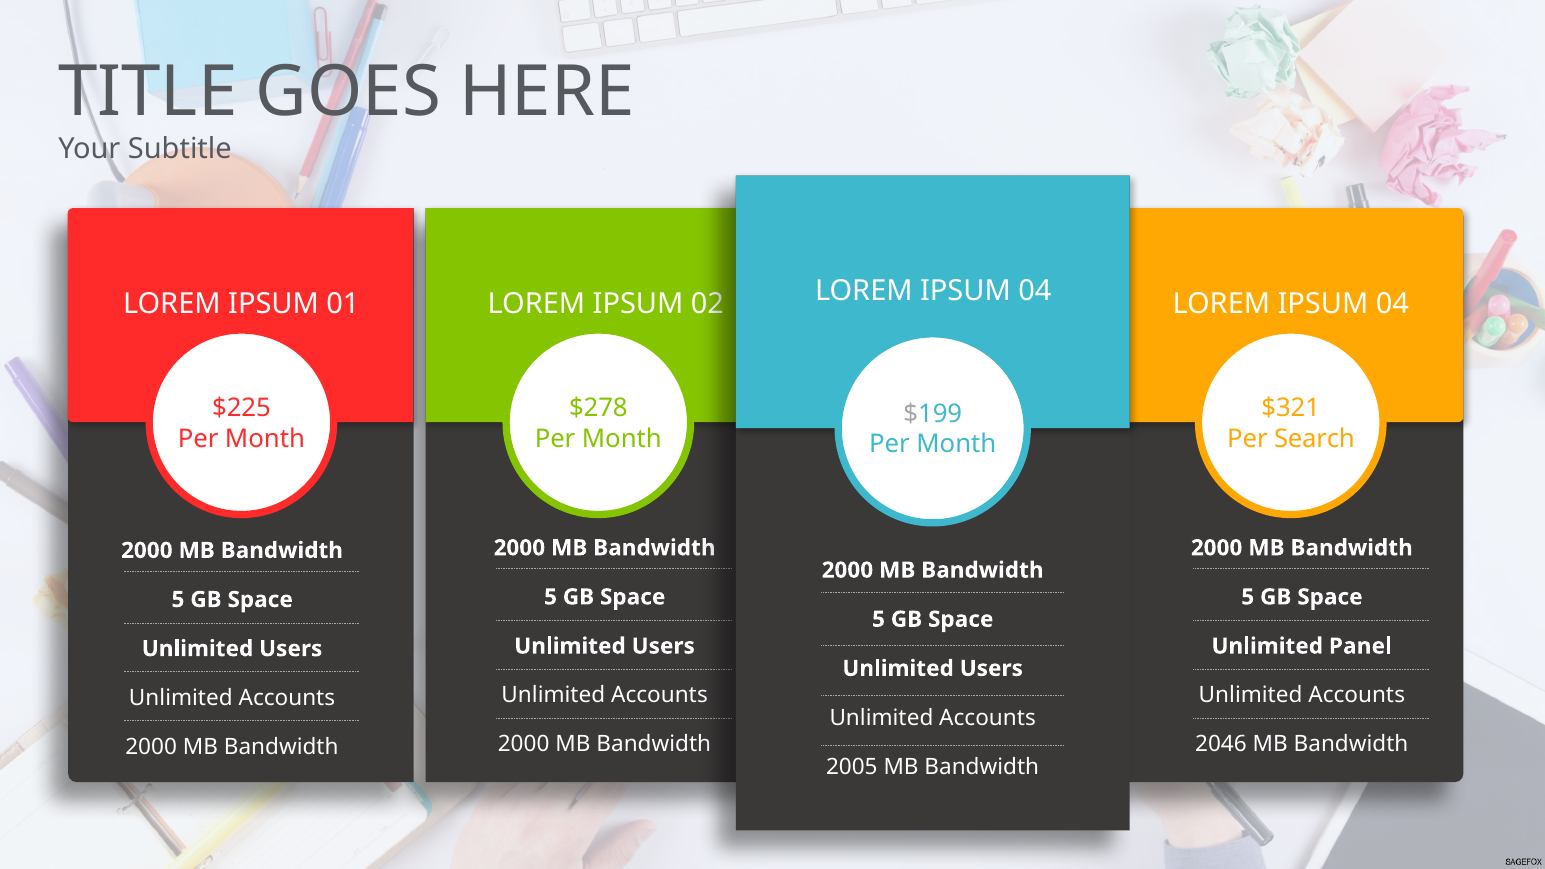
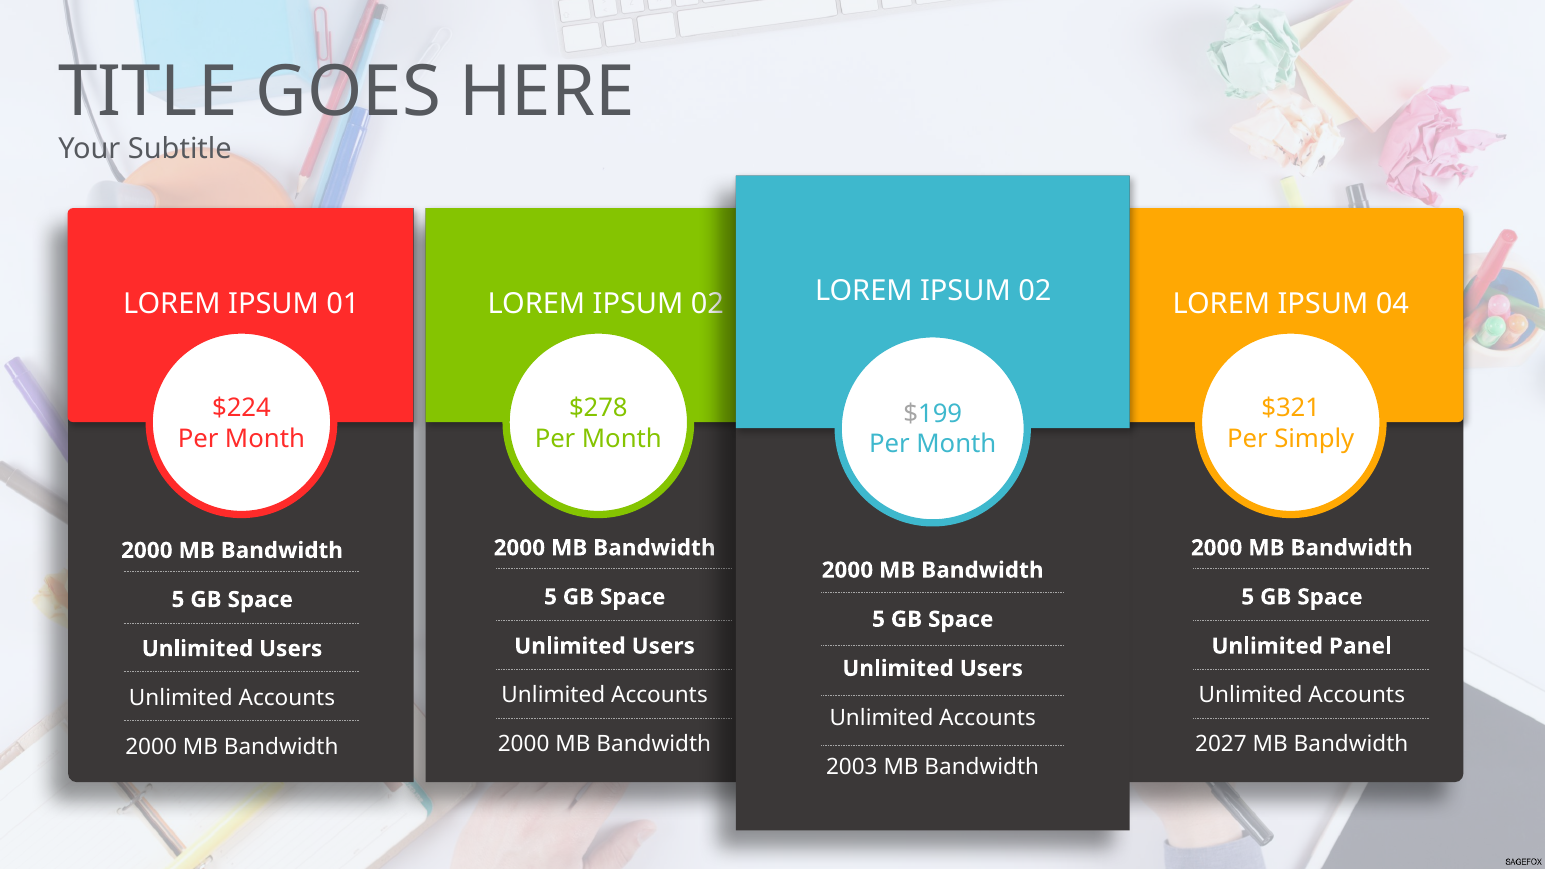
04: 04 -> 02 (1035, 291)
$225: $225 -> $224 (241, 408)
Search: Search -> Simply (1314, 439)
2046: 2046 -> 2027 (1221, 744)
2005: 2005 -> 2003 (852, 767)
